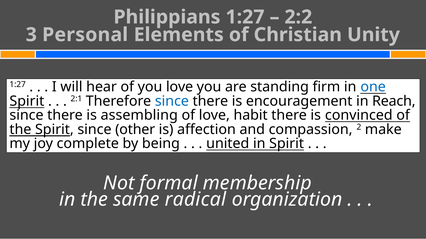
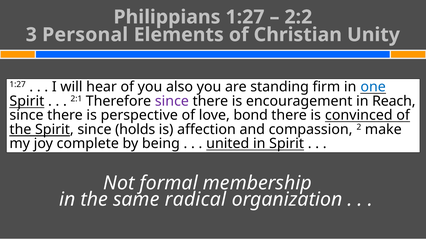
you love: love -> also (180, 87)
since colour: blue -> purple (172, 101)
assembling: assembling -> perspective (139, 116)
habit: habit -> bond (251, 116)
other: other -> holds (135, 130)
